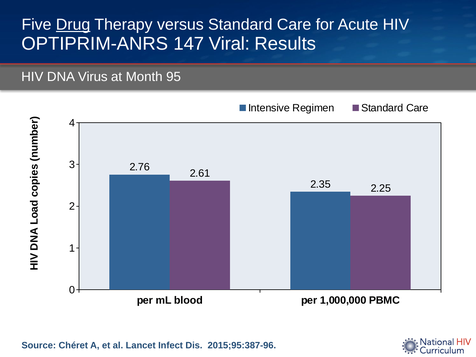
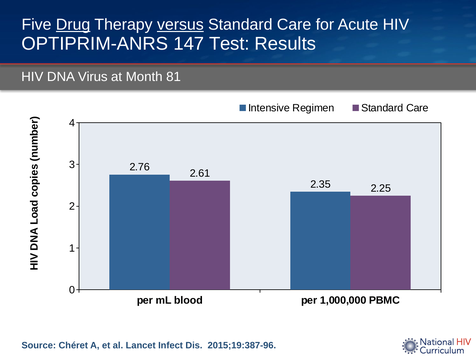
versus underline: none -> present (180, 25)
Viral: Viral -> Test (229, 44)
95: 95 -> 81 (174, 77)
2015;95:387-96: 2015;95:387-96 -> 2015;19:387-96 (242, 345)
